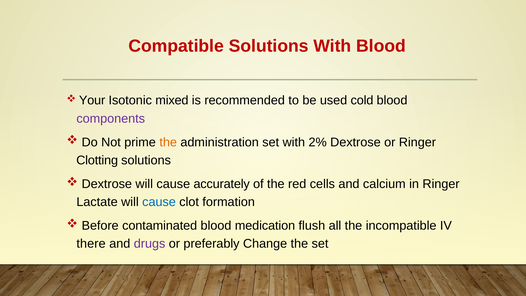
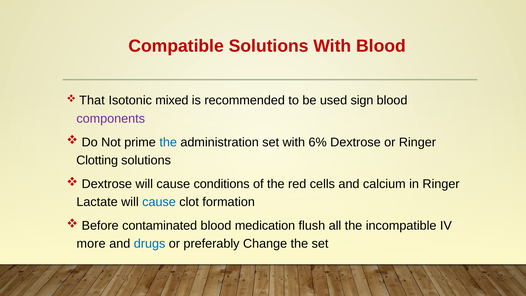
Your: Your -> That (92, 100)
cold: cold -> sign (362, 100)
the colour: orange -> blue (168, 142)
2%: 2% -> 6% (318, 142)
accurately: accurately -> conditions (222, 184)
there: there -> more (91, 244)
drugs colour: purple -> blue (150, 244)
